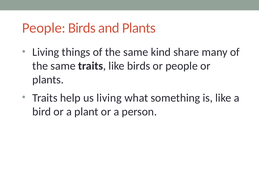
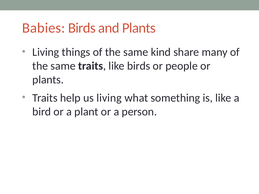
People: People -> Babies (44, 28)
